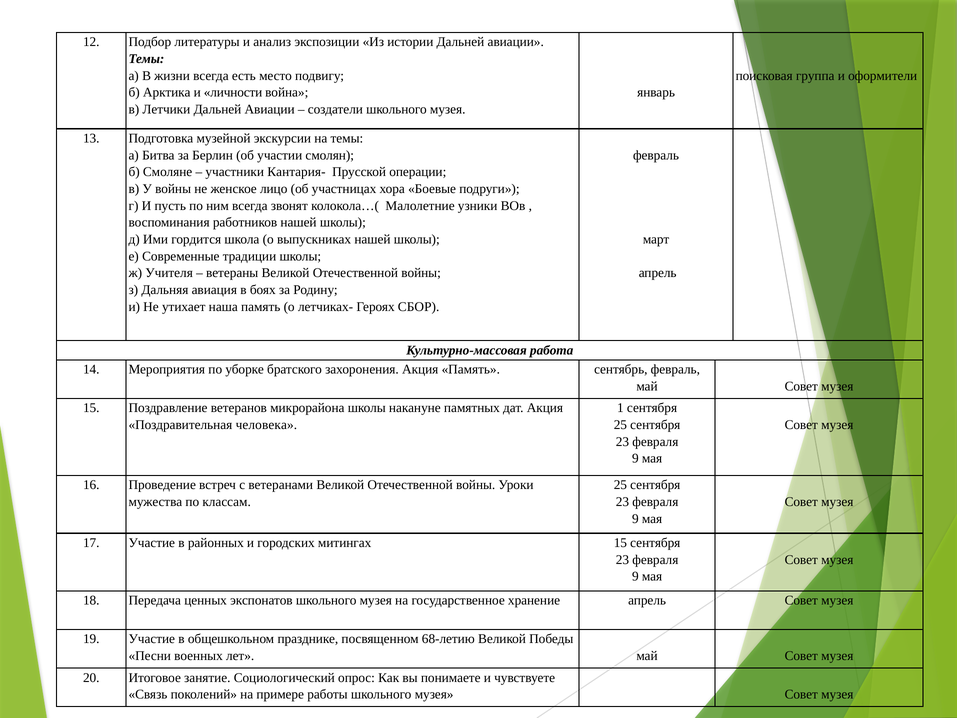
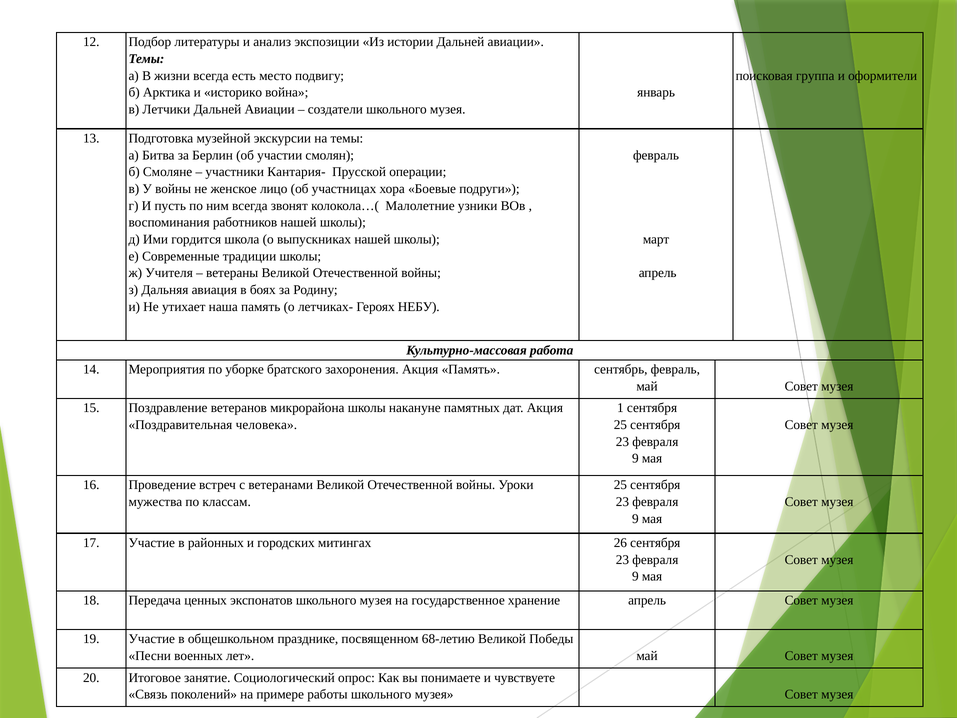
личности: личности -> историко (233, 93)
СБОР: СБОР -> НЕБУ (419, 307)
митингах 15: 15 -> 26 (620, 543)
